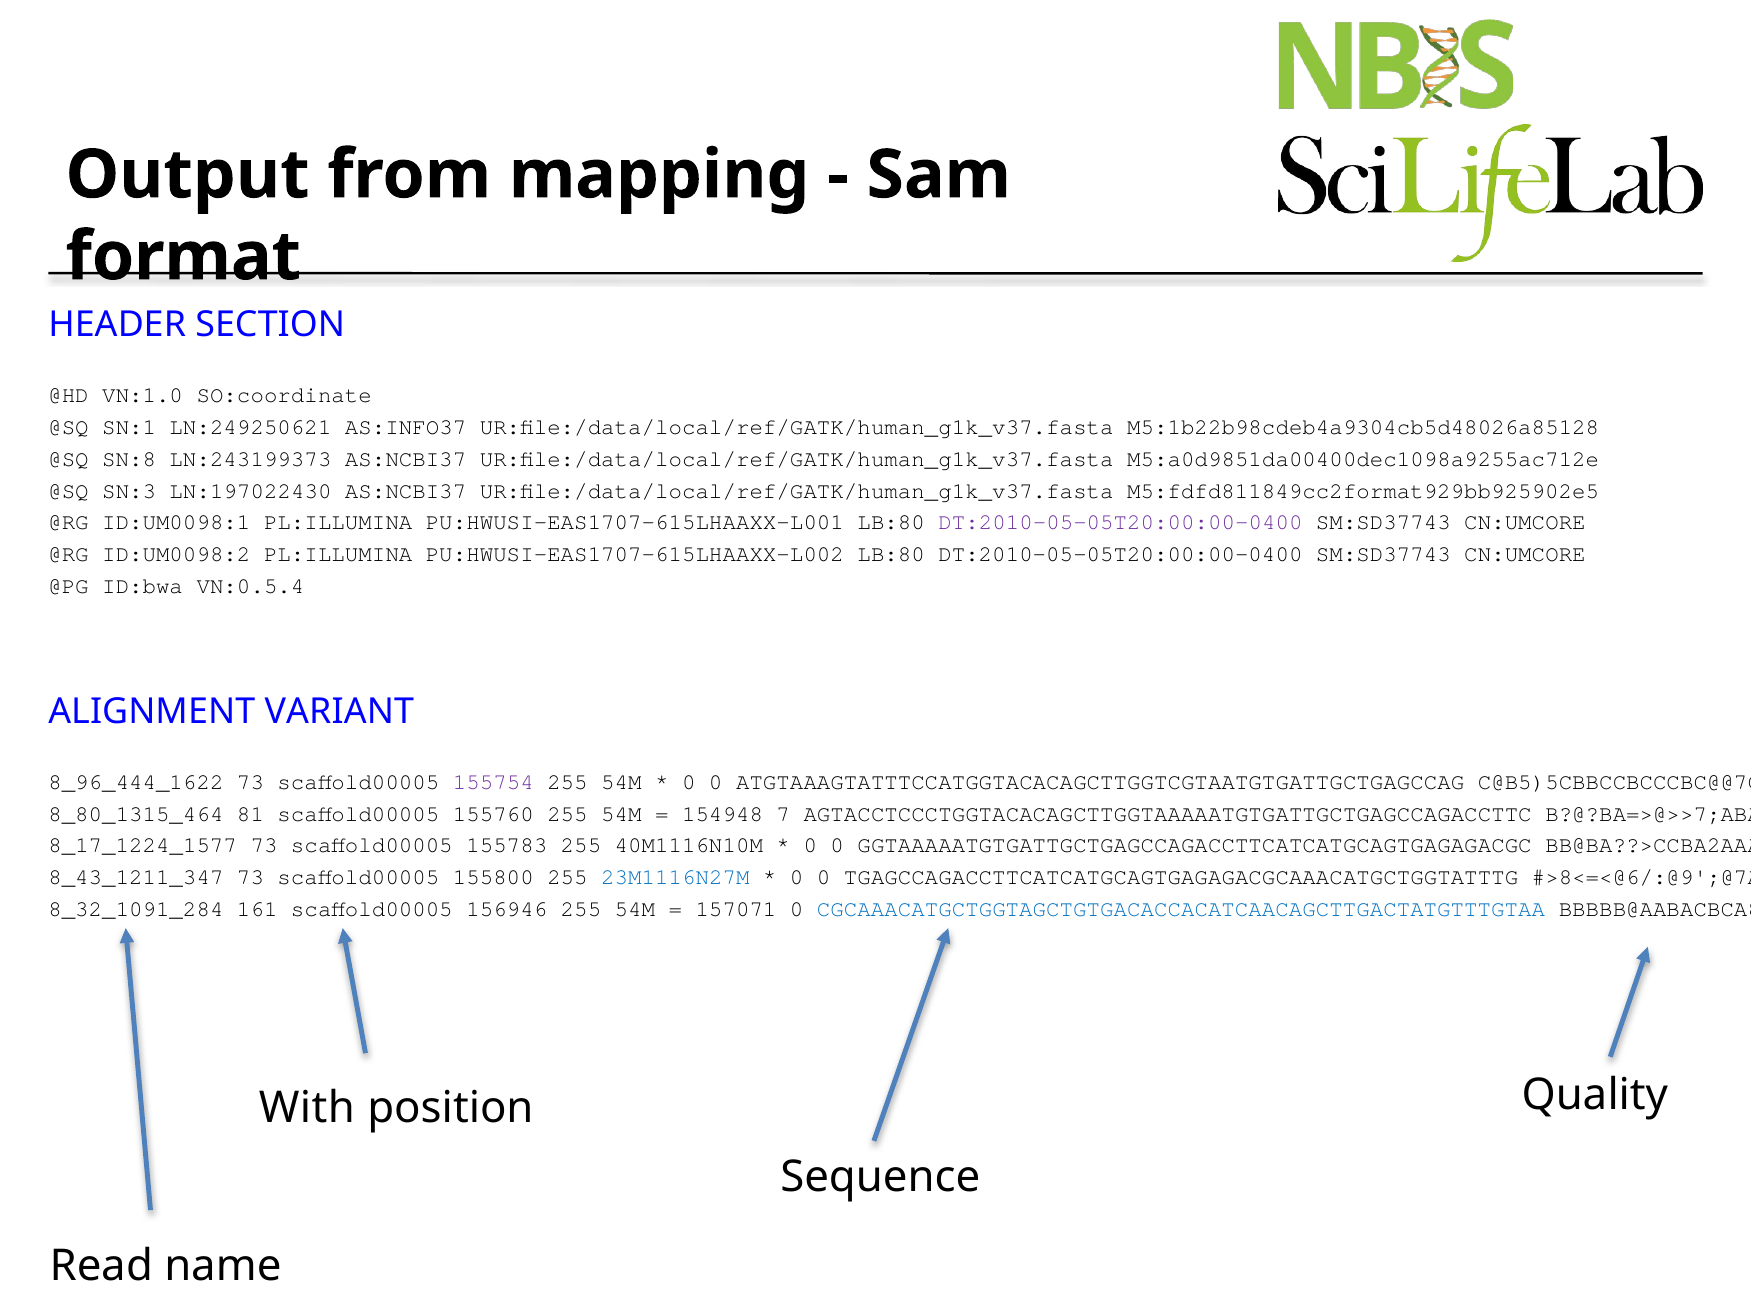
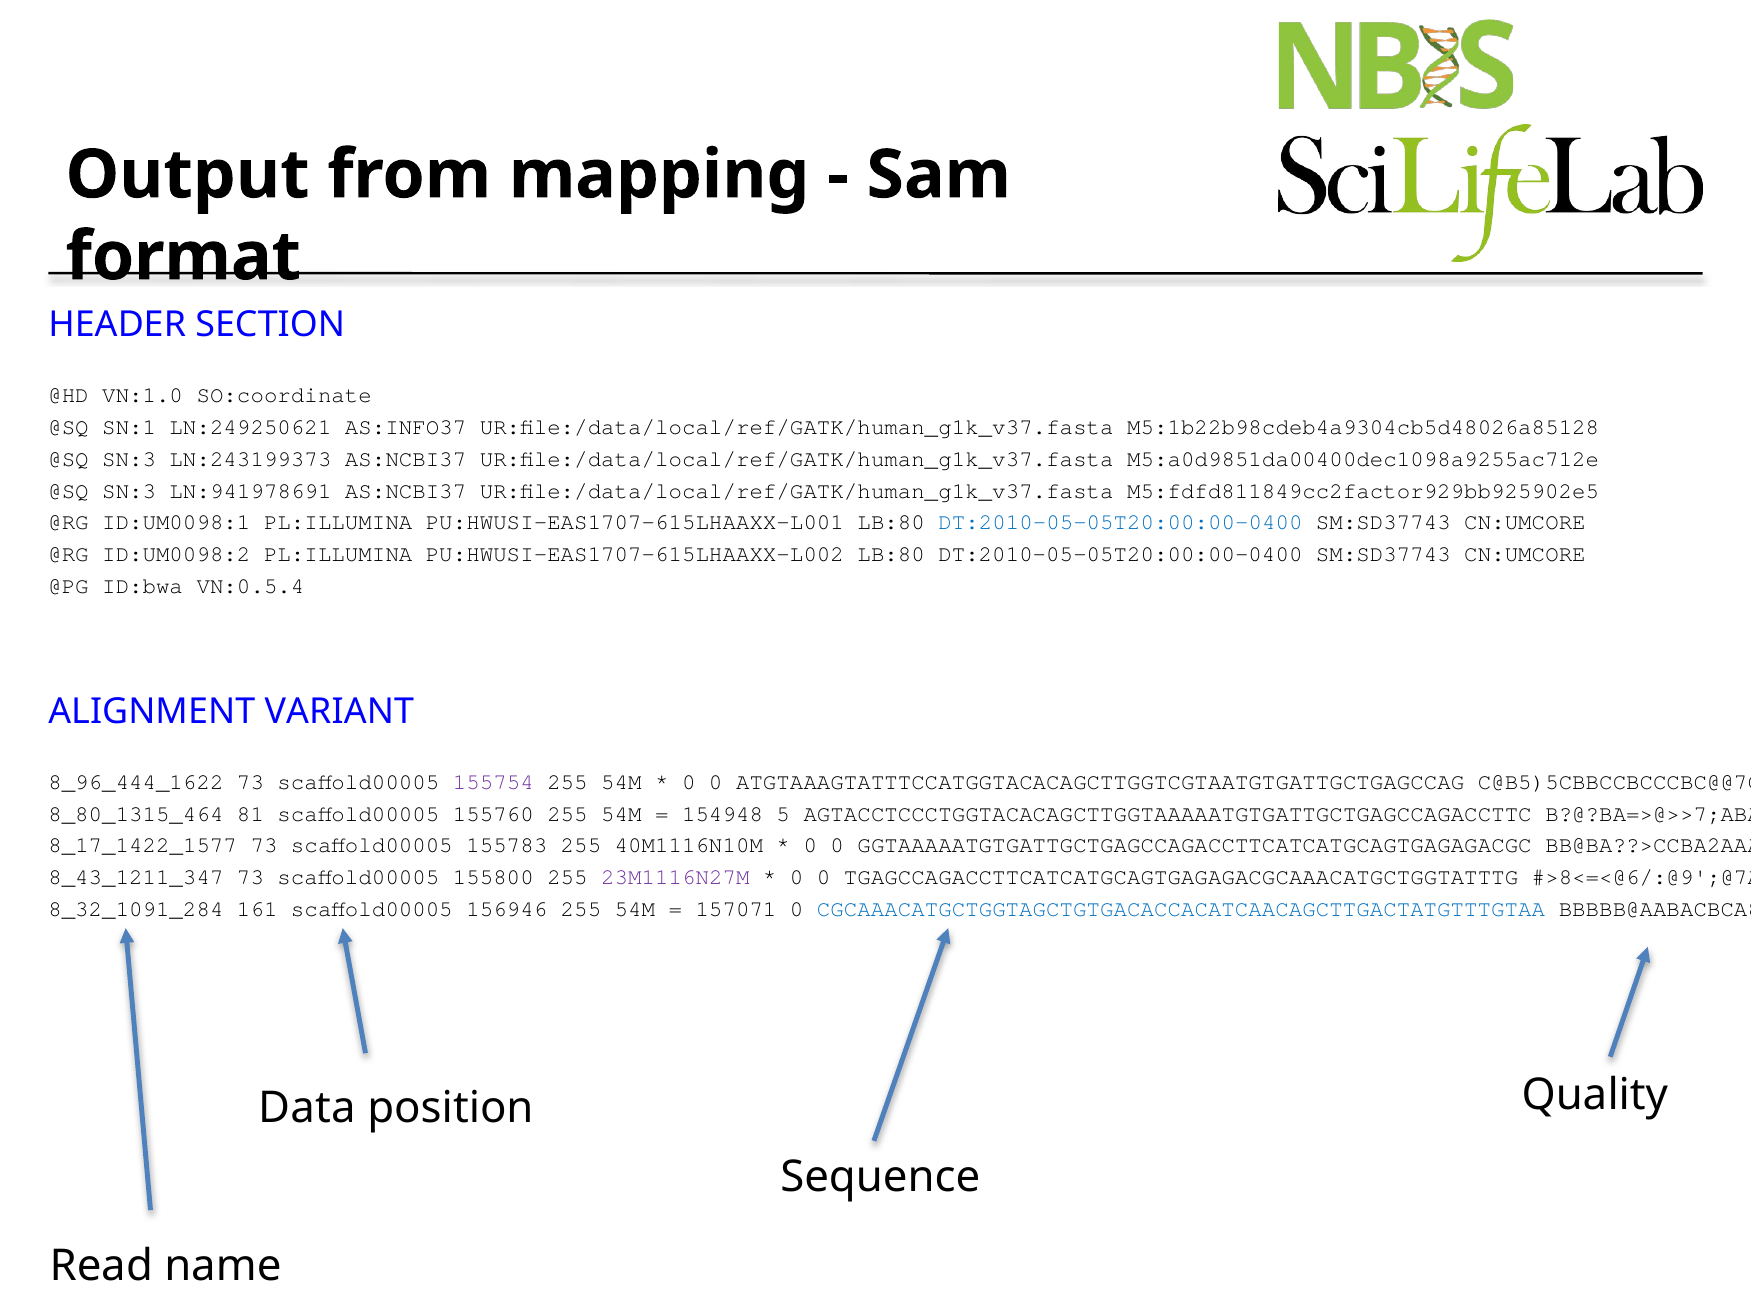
SN:8: SN:8 -> SN:3 (129, 459)
LN:197022430: LN:197022430 -> LN:941978691 (250, 490)
M5:fdfd811849cc2format929bb925902e5: M5:fdfd811849cc2format929bb925902e5 -> M5:fdfd811849cc2factor929bb925902e5 (1363, 490)
DT:2010-05-05T20:00:00-0400 colour: purple -> blue (1120, 522)
7: 7 -> 5 (783, 813)
8_17_1224_1577: 8_17_1224_1577 -> 8_17_1422_1577 (143, 845)
23M1116N27M colour: blue -> purple (675, 877)
With: With -> Data (307, 1107)
